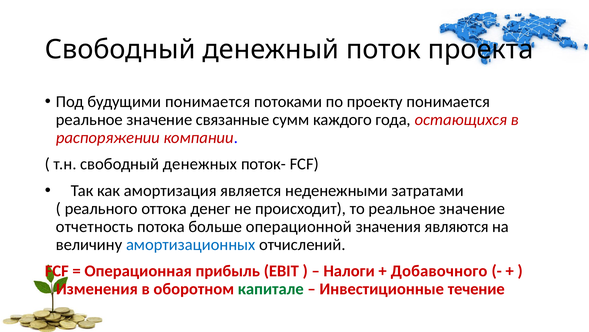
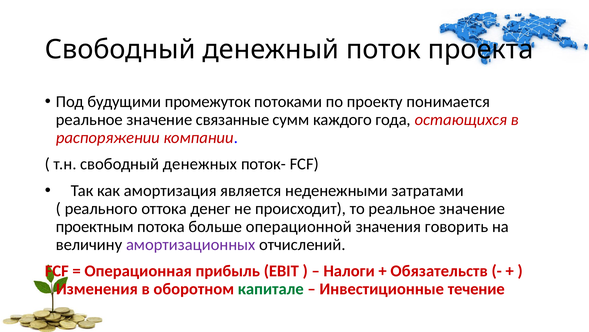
будущими понимается: понимается -> промежуток (208, 101)
отчетность: отчетность -> проектным (95, 226)
являются: являются -> говорить (457, 226)
амортизационных colour: blue -> purple (191, 244)
Добавочного: Добавочного -> Обязательств (439, 271)
